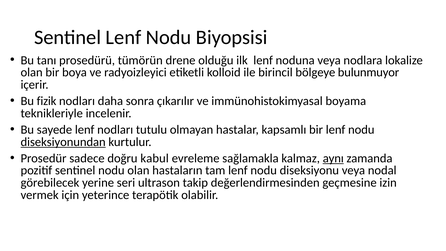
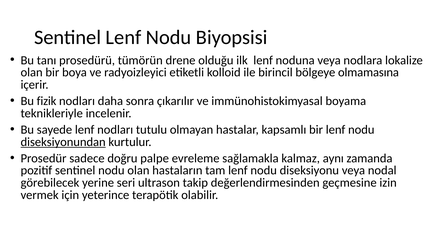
bulunmuyor: bulunmuyor -> olmamasına (369, 72)
kabul: kabul -> palpe (155, 158)
aynı underline: present -> none (333, 158)
